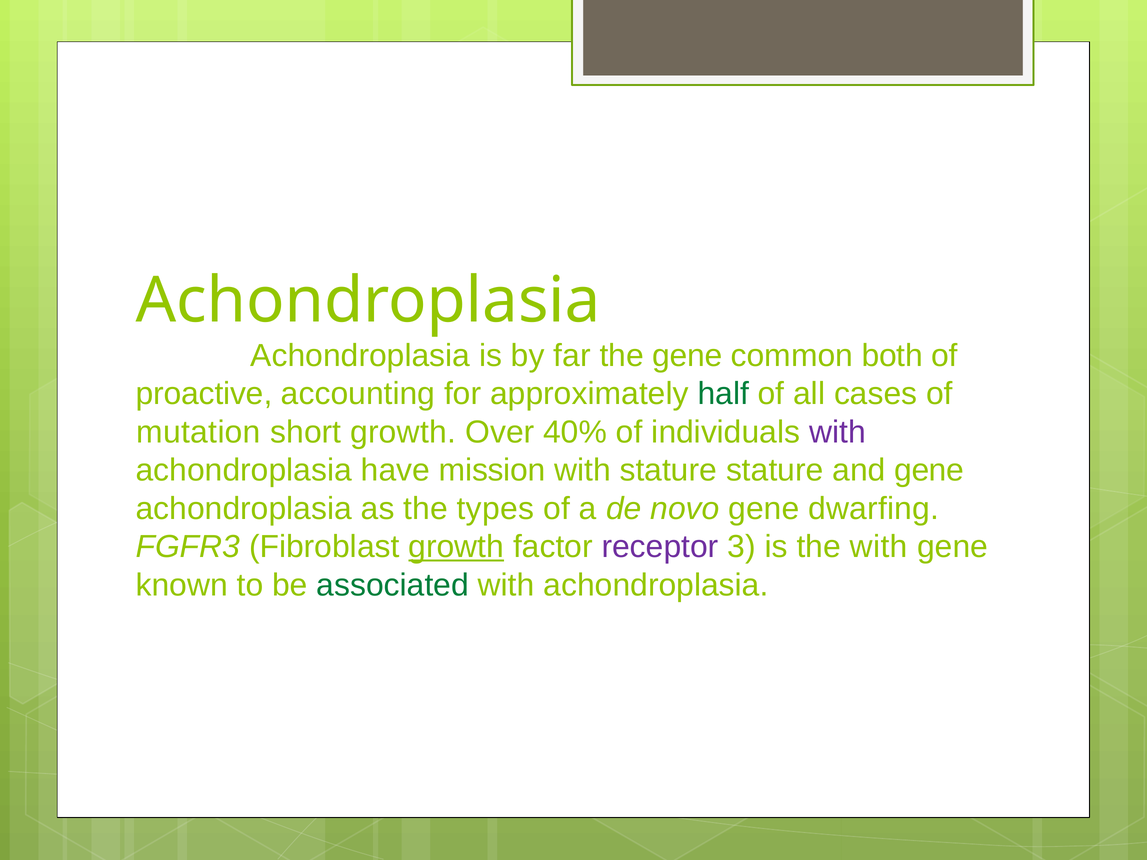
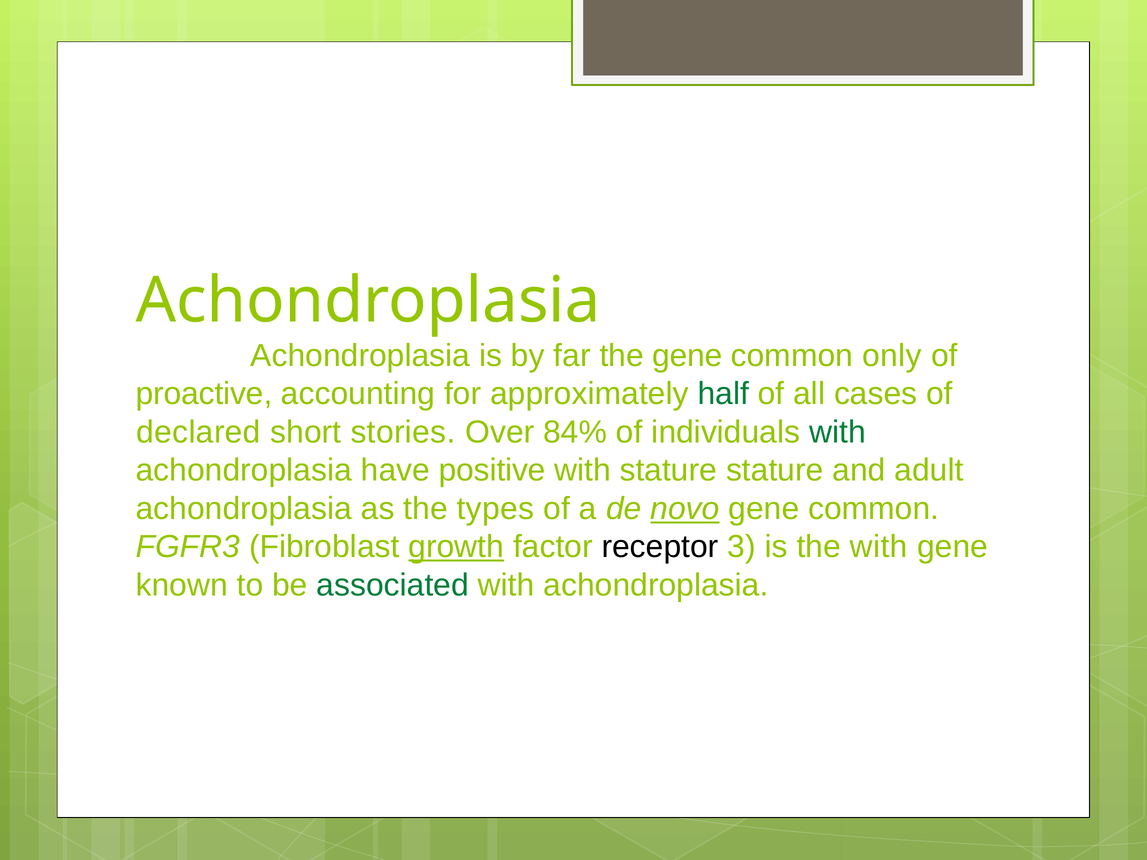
both: both -> only (892, 356)
mutation: mutation -> declared (198, 432)
short growth: growth -> stories (403, 432)
40%: 40% -> 84% (575, 432)
with colour: purple -> green (837, 432)
mission: mission -> positive (492, 471)
and gene: gene -> adult (929, 471)
novo underline: none -> present (685, 509)
dwarfing: dwarfing -> common (874, 509)
receptor colour: purple -> black (660, 547)
